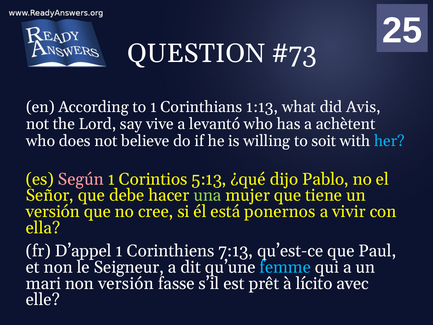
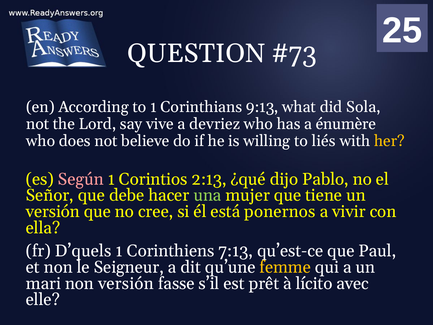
1:13: 1:13 -> 9:13 (262, 107)
Avis: Avis -> Sola (364, 107)
levantó: levantó -> devriez (215, 124)
achètent: achètent -> énumère (346, 124)
soit: soit -> liés (324, 141)
her colour: light blue -> yellow (389, 141)
5:13: 5:13 -> 2:13 (209, 179)
D’appel: D’appel -> D’quels (83, 251)
femme colour: light blue -> yellow (285, 267)
